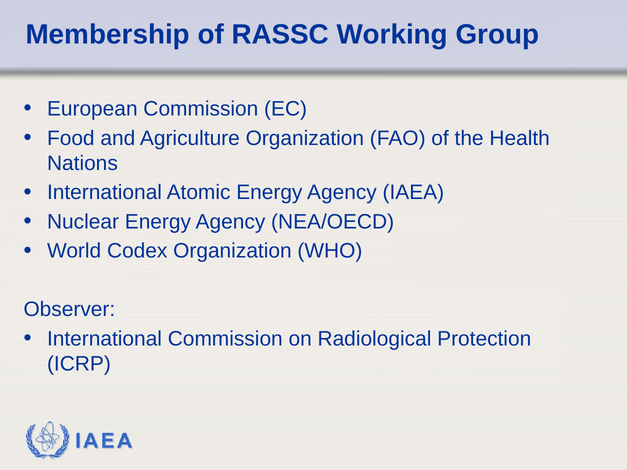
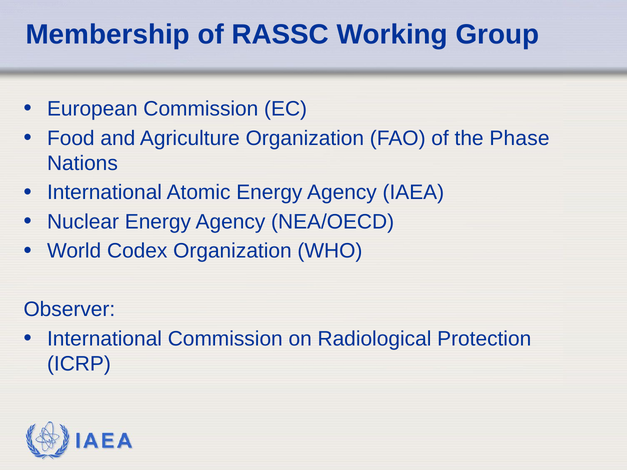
Health: Health -> Phase (520, 138)
